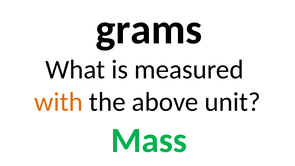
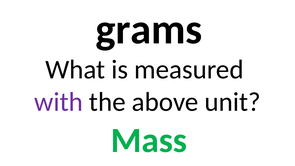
with colour: orange -> purple (59, 102)
